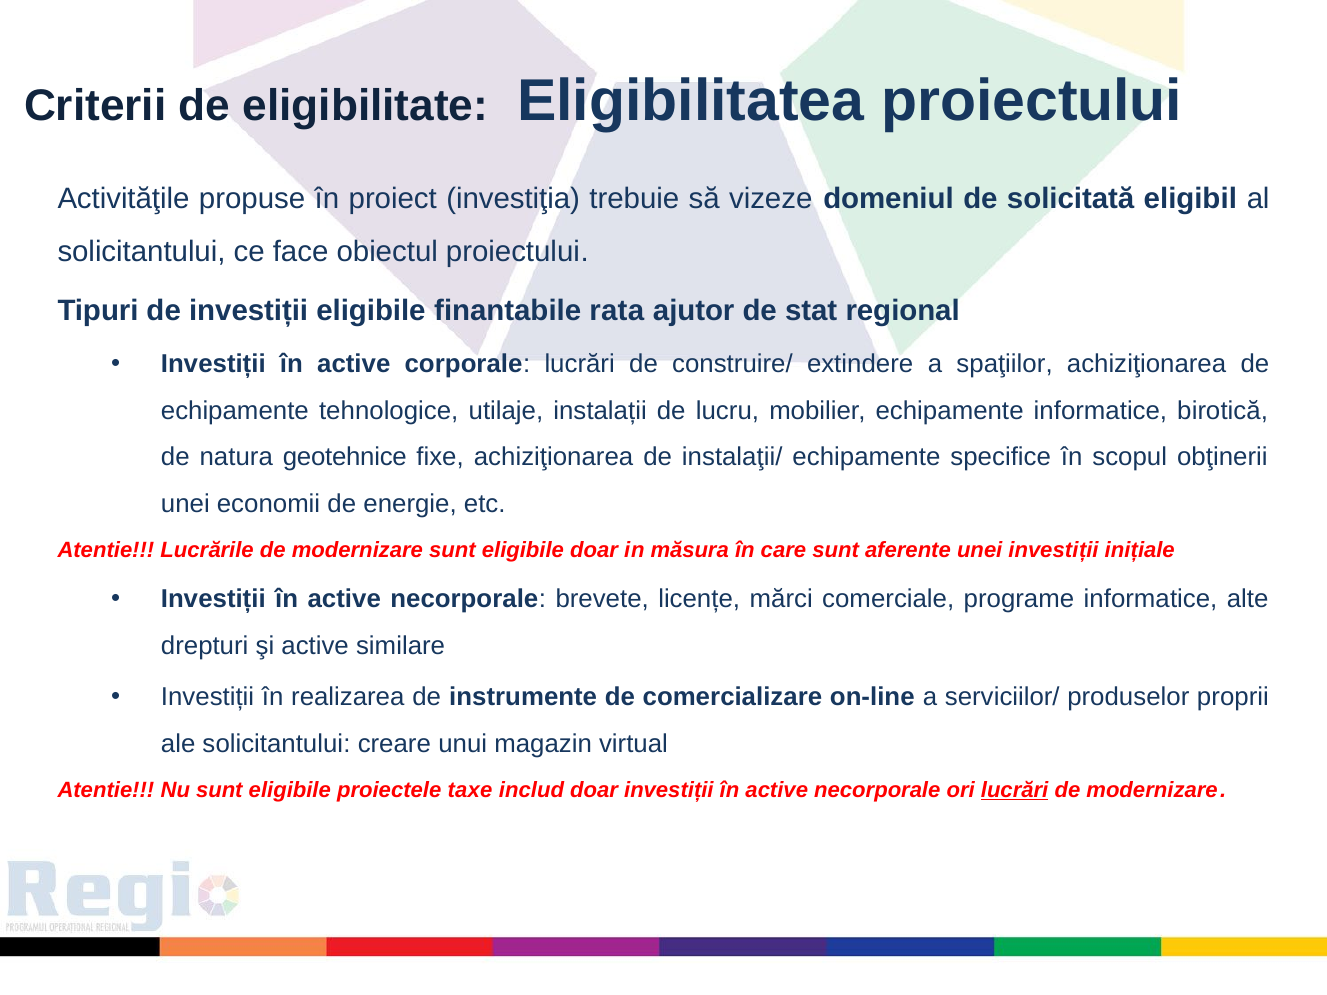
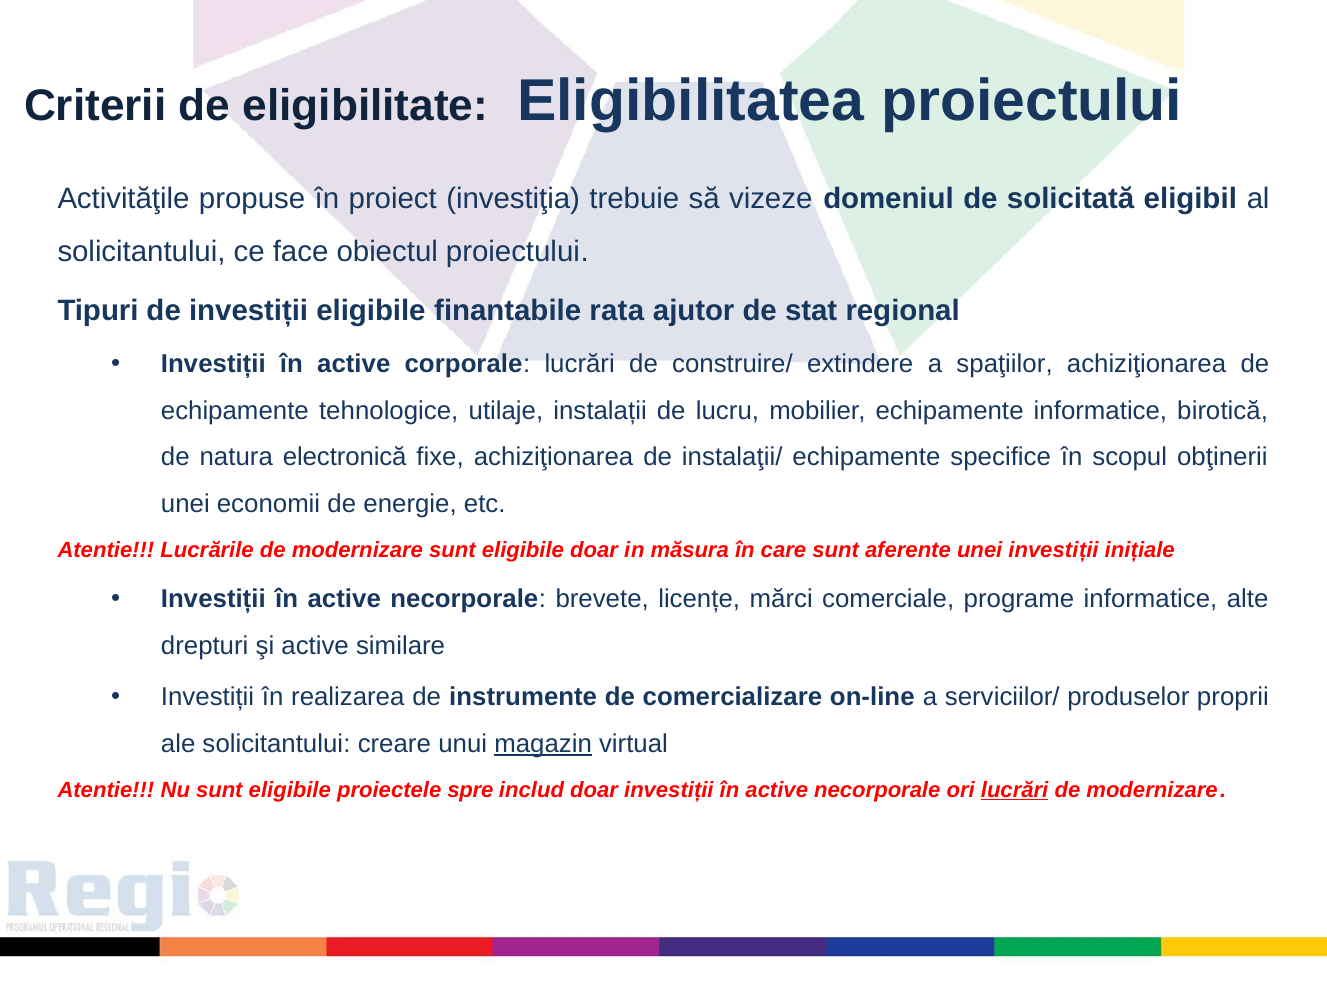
geotehnice: geotehnice -> electronică (345, 457)
magazin underline: none -> present (543, 744)
taxe: taxe -> spre (470, 790)
